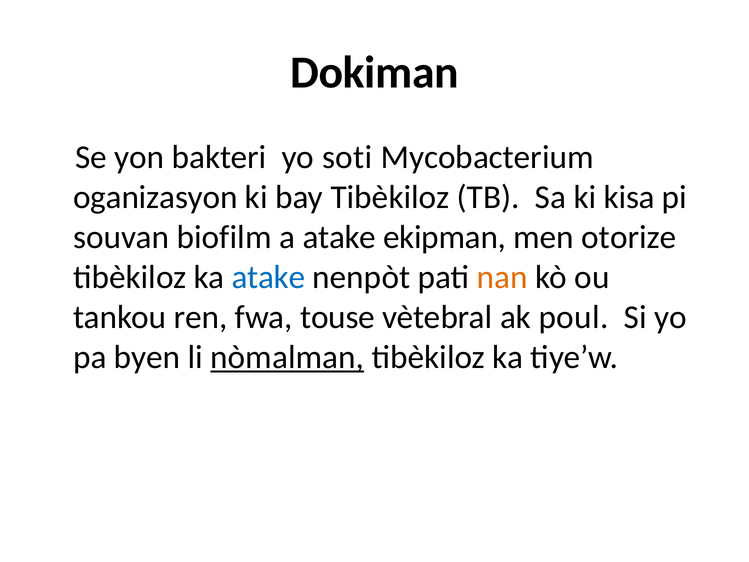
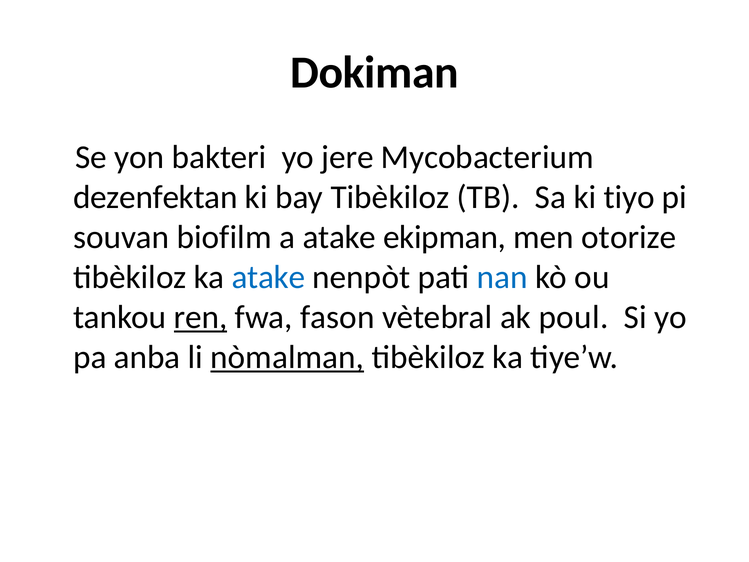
soti: soti -> jere (348, 157)
oganizasyon: oganizasyon -> dezenfektan (155, 197)
kisa: kisa -> tiyo (629, 197)
nan colour: orange -> blue (502, 277)
ren underline: none -> present (201, 317)
touse: touse -> fason (337, 317)
byen: byen -> anba (147, 357)
